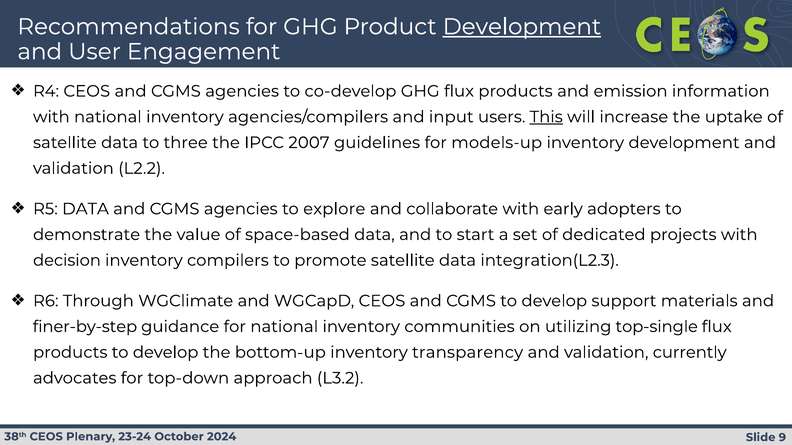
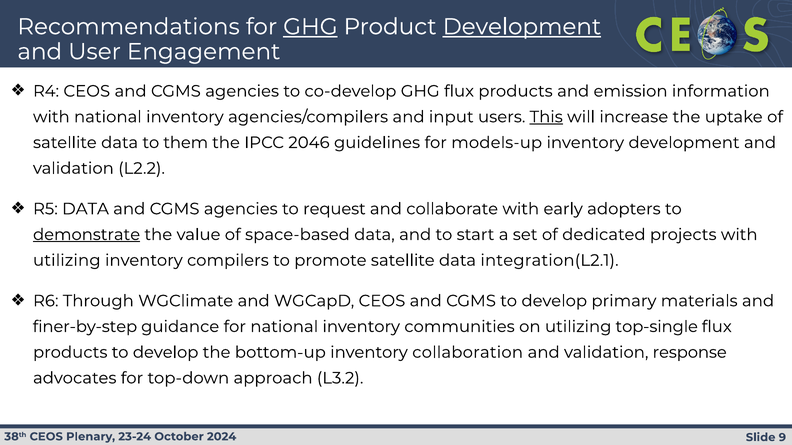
GHG underline: none -> present (310, 27)
three: three -> them (186, 143)
2007: 2007 -> 2046 (309, 143)
explore: explore -> request (334, 209)
demonstrate underline: none -> present (87, 235)
decision: decision -> utilizing (67, 261)
integration(L2.3: integration(L2.3 -> integration(L2.1 (550, 261)
support: support -> primary (624, 301)
transparency: transparency -> collaboration (468, 353)
currently: currently -> response (690, 353)
